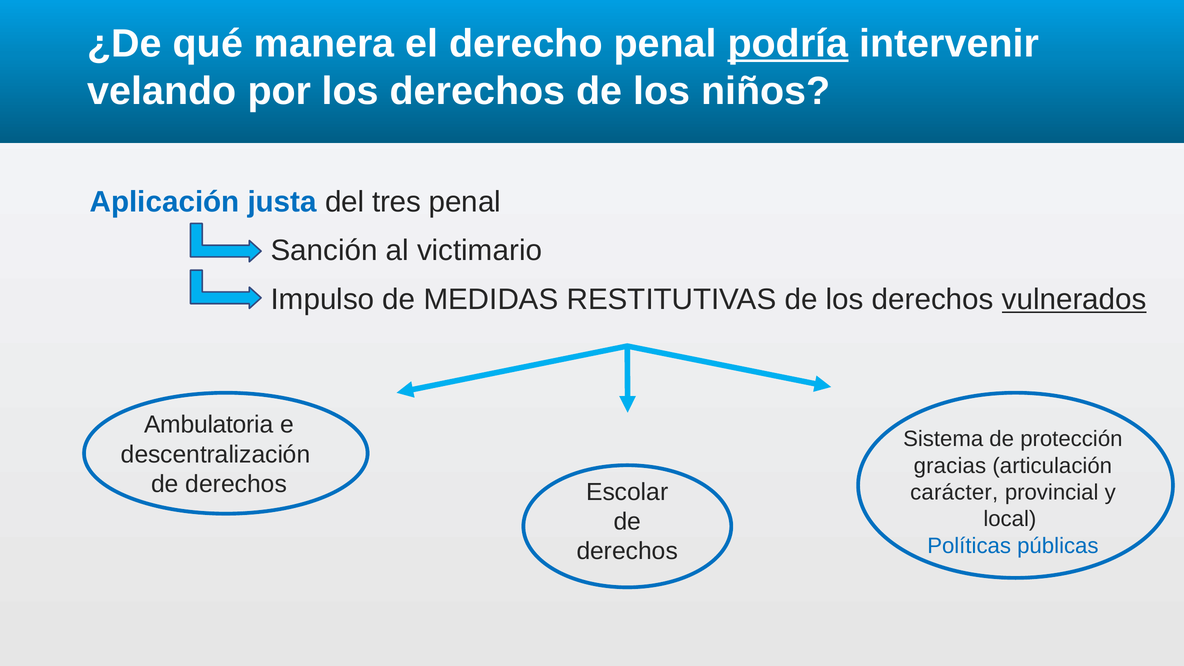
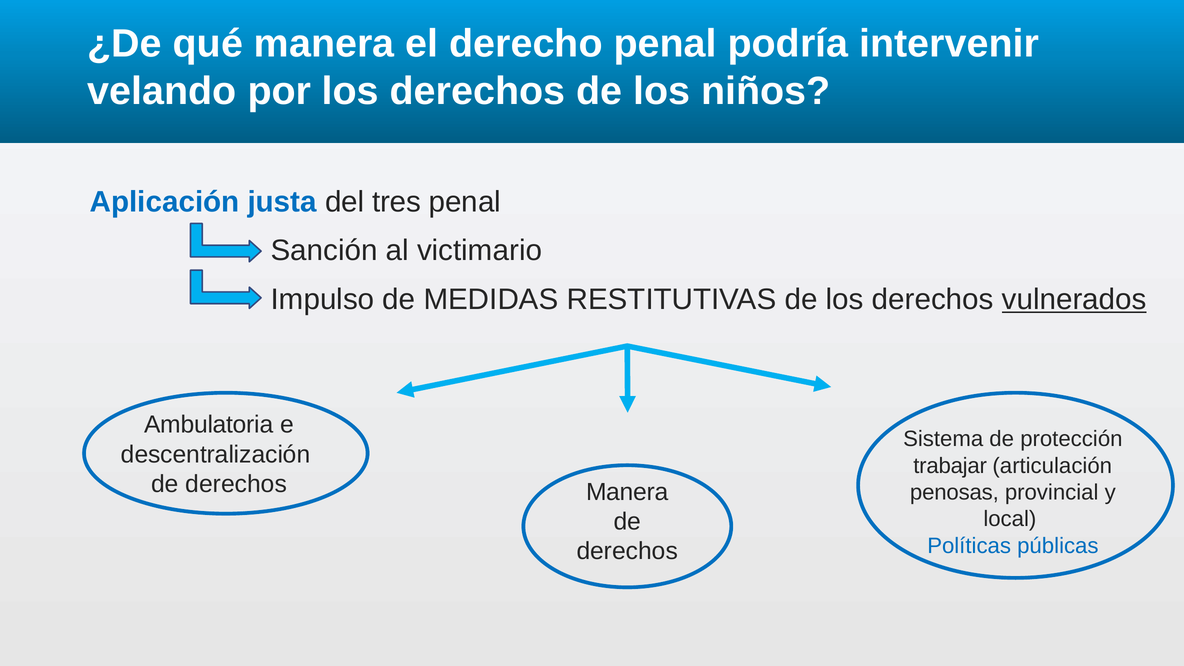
podría underline: present -> none (788, 44)
gracias: gracias -> trabajar (950, 466)
Escolar: Escolar -> Manera (627, 492)
carácter: carácter -> penosas (954, 492)
